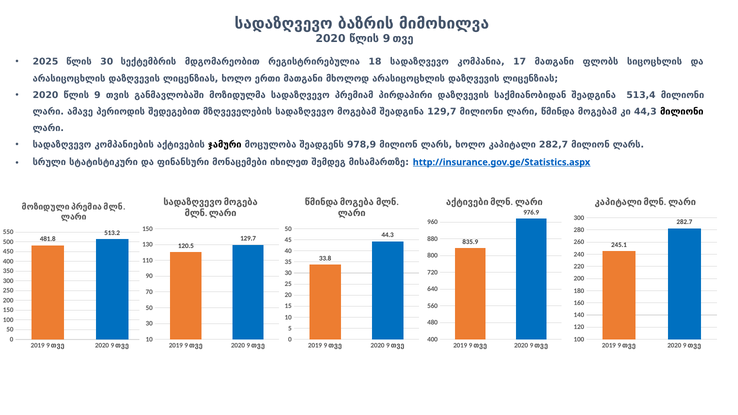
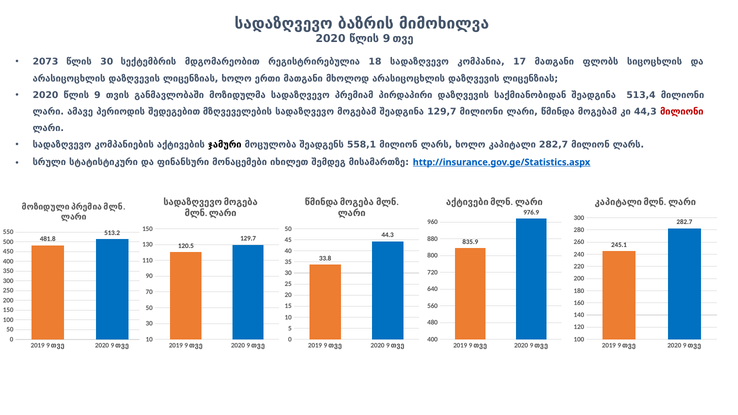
2025: 2025 -> 2073 (46, 62)
მილიონი colour: black -> red (682, 112)
978,9: 978,9 -> 558,1 (362, 145)
